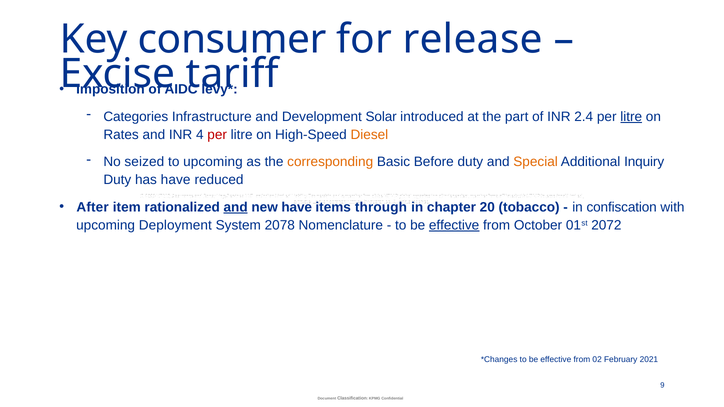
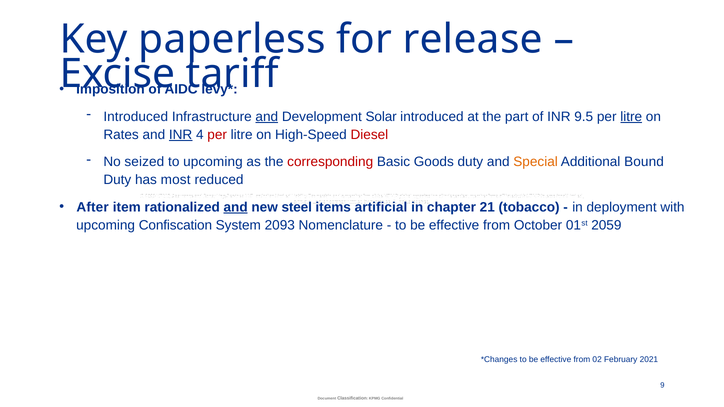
consumer: consumer -> paperless (232, 40)
Categories: Categories -> Introduced (136, 117)
and underline: none -> present (267, 117)
2.4: 2.4 -> 9.5 (584, 117)
INR underline: none -> present (181, 135)
Diesel colour: orange -> red (369, 135)
corresponding colour: orange -> red (330, 162)
Before: Before -> Goods (434, 162)
Inquiry: Inquiry -> Bound (644, 162)
has have: have -> most (176, 180)
new have: have -> steel (297, 207)
through: through -> artificial (381, 207)
20: 20 -> 21 (487, 207)
confiscation: confiscation -> deployment (622, 207)
Deployment: Deployment -> Confiscation (175, 225)
2078: 2078 -> 2093 (280, 225)
effective underline: present -> none (454, 225)
2072: 2072 -> 2059 (606, 225)
